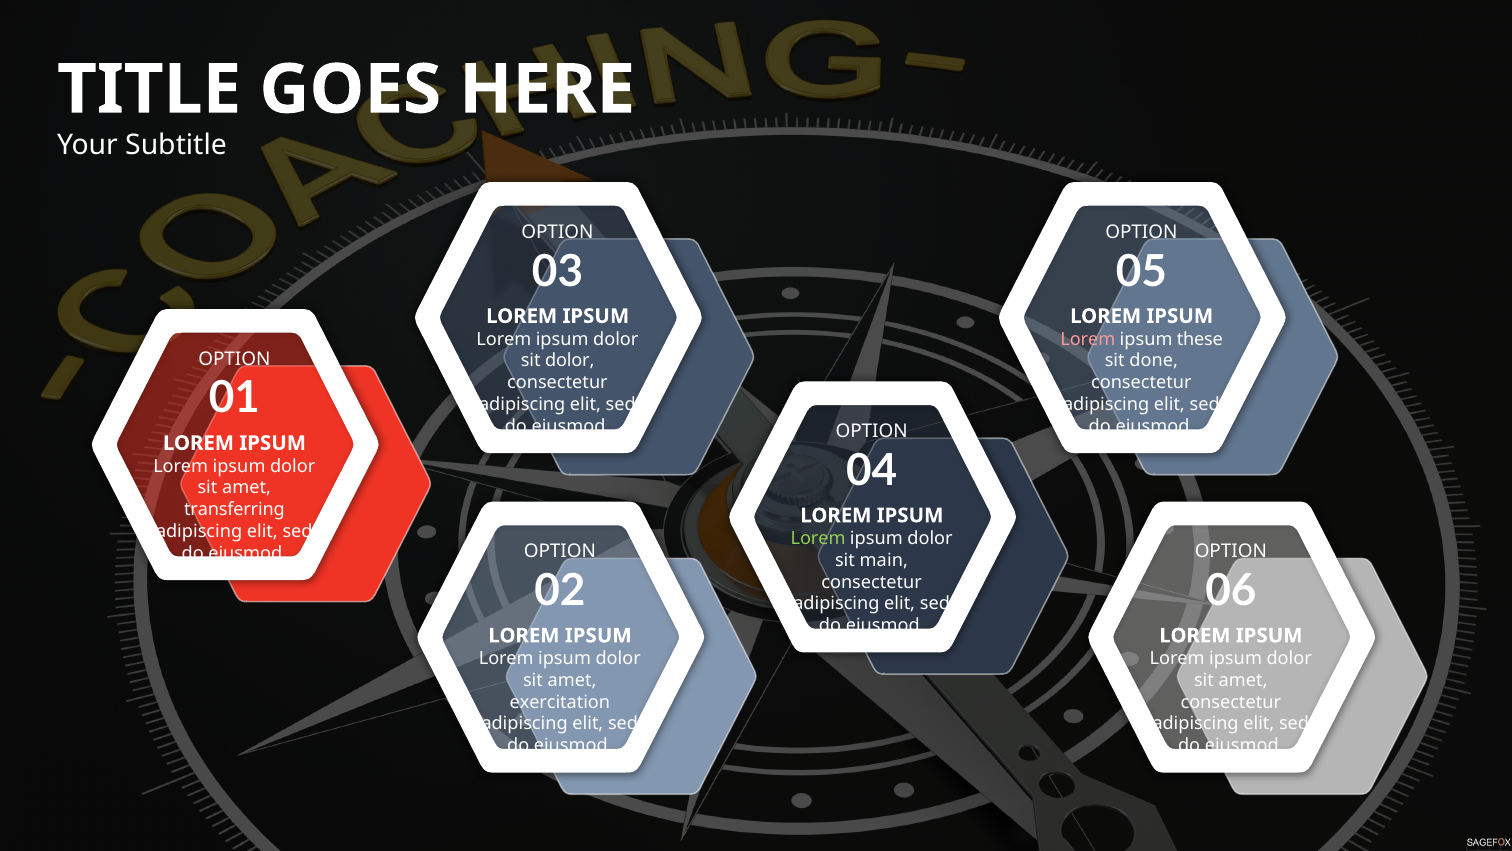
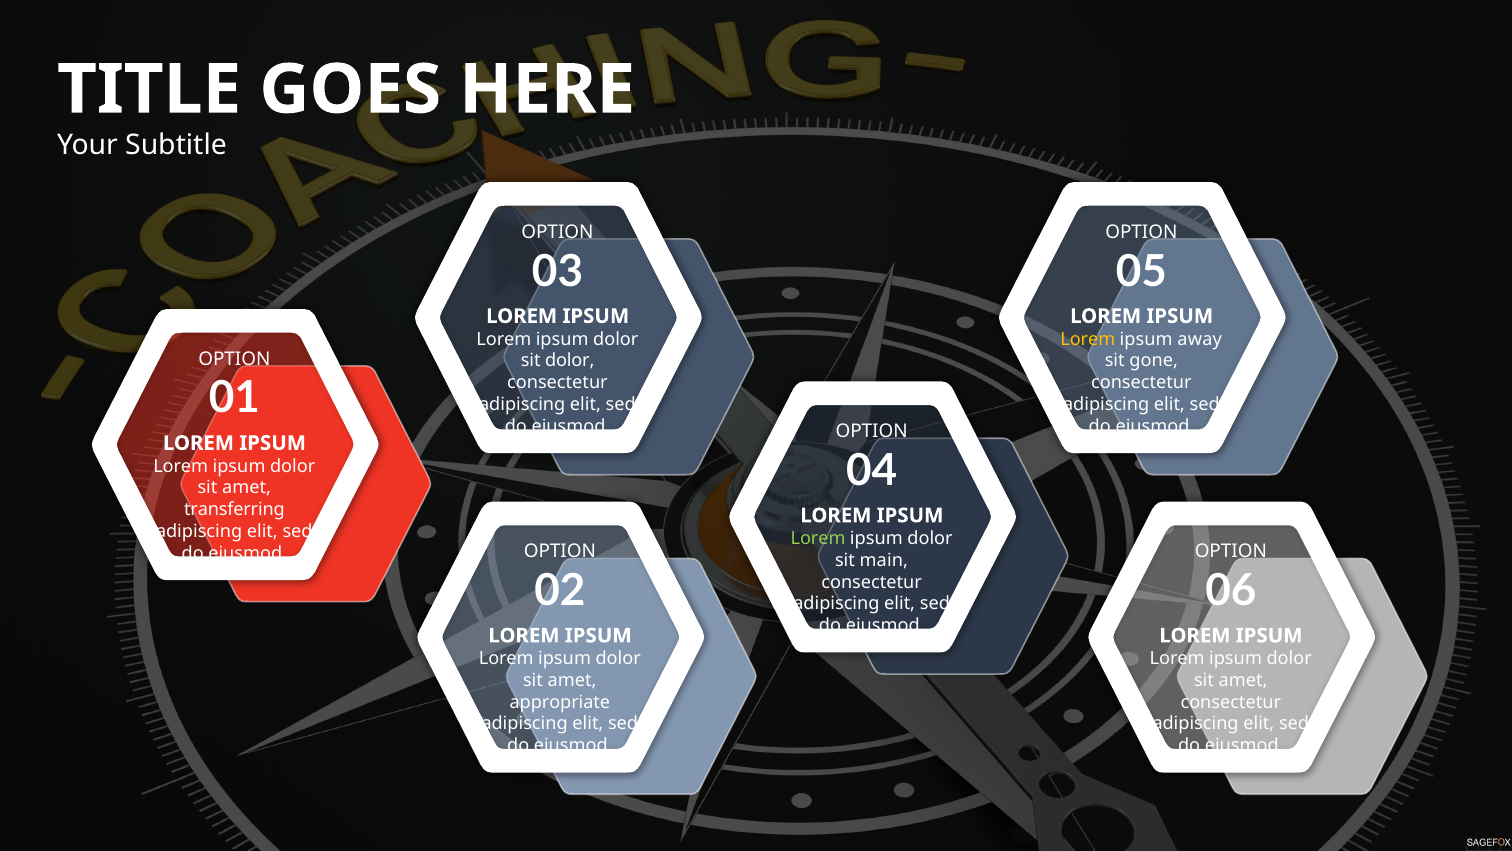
Lorem colour: pink -> yellow (1088, 339)
these: these -> away (1200, 339)
done: done -> gone (1154, 361)
exercitation: exercitation -> appropriate (560, 702)
